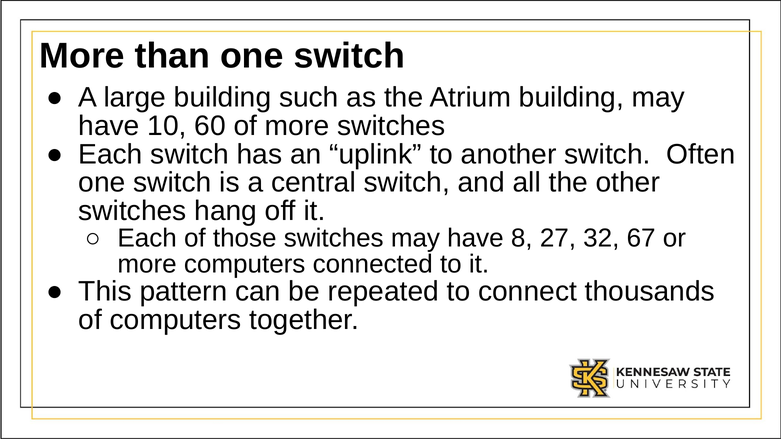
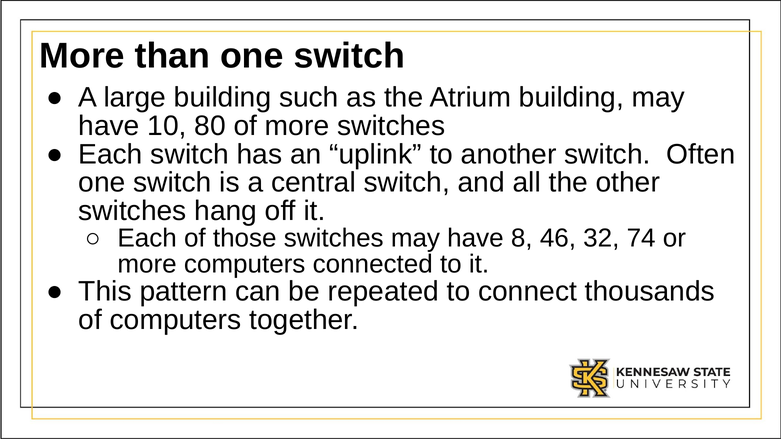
60: 60 -> 80 (210, 126)
27: 27 -> 46 (558, 238)
67: 67 -> 74 (641, 238)
